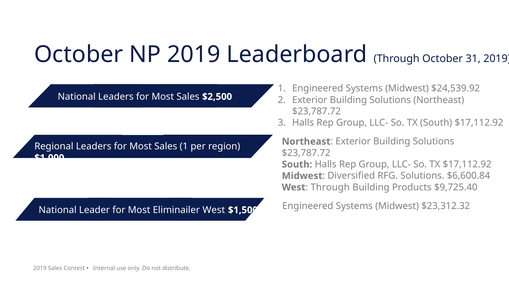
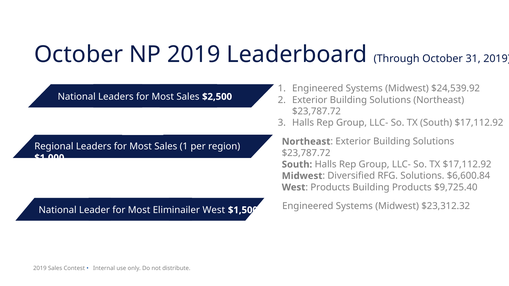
Through: Through -> Products (330, 187)
